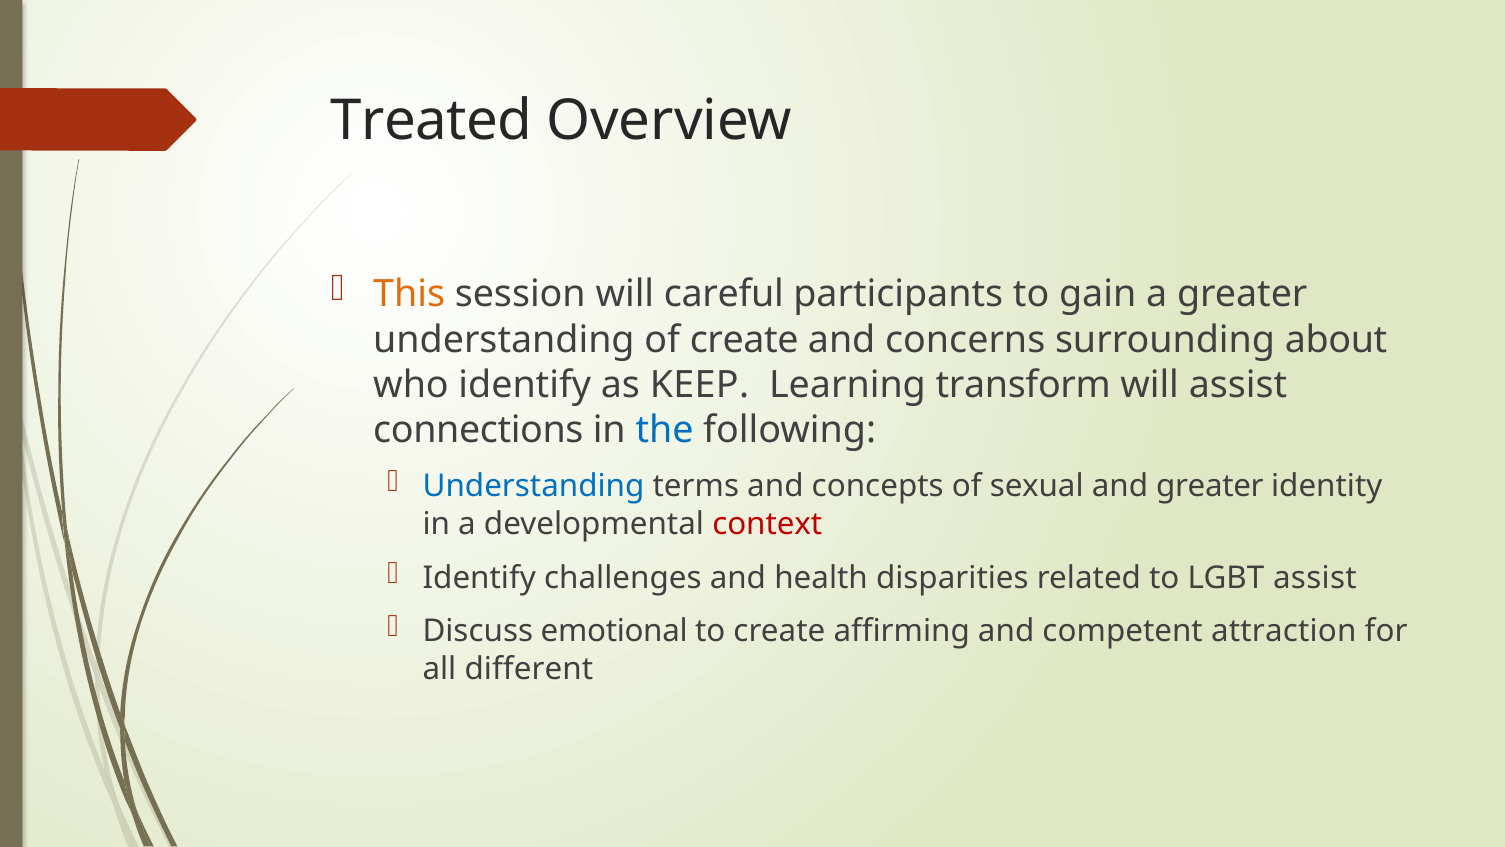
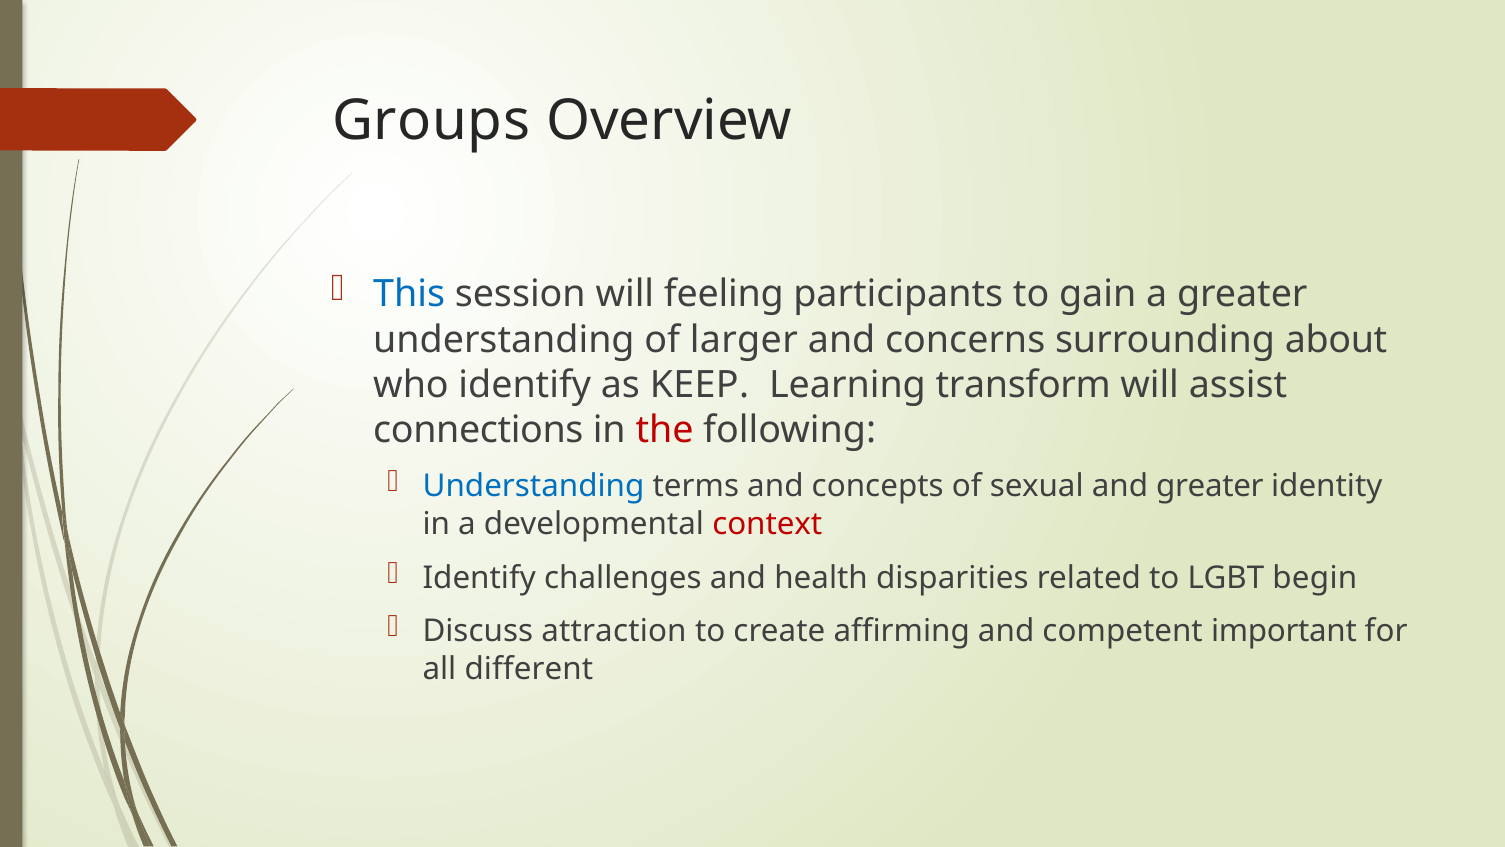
Treated: Treated -> Groups (431, 121)
This colour: orange -> blue (409, 294)
careful: careful -> feeling (724, 294)
of create: create -> larger (744, 339)
the colour: blue -> red (665, 430)
LGBT assist: assist -> begin (1315, 577)
emotional: emotional -> attraction (614, 631)
attraction: attraction -> important (1284, 631)
